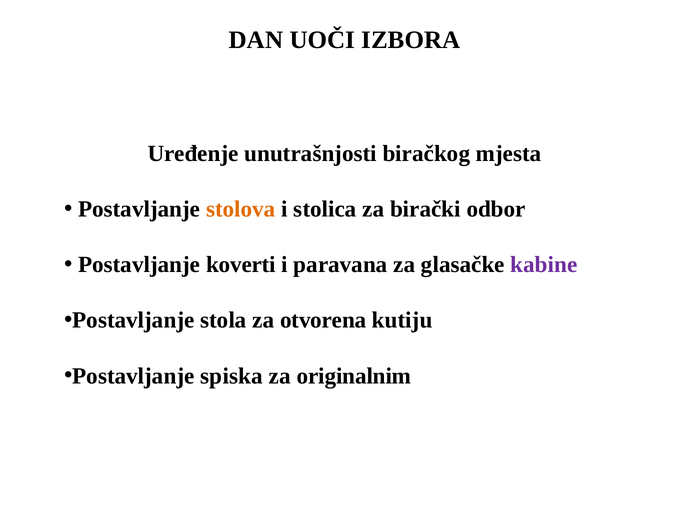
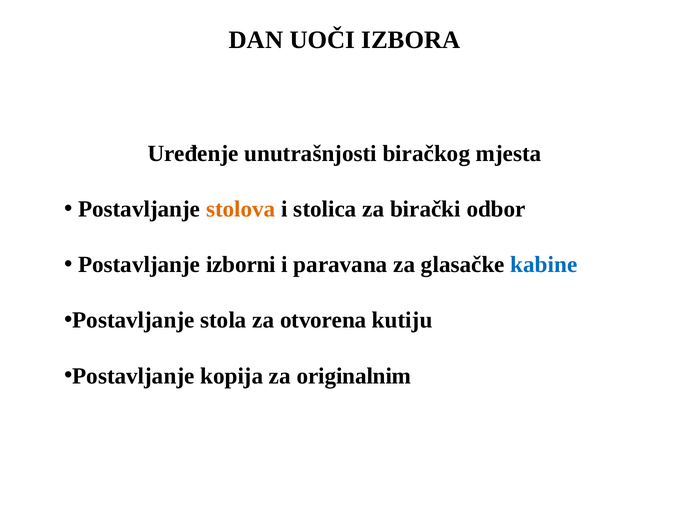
koverti: koverti -> izborni (241, 265)
kabine colour: purple -> blue (544, 265)
spiska: spiska -> kopija (232, 376)
